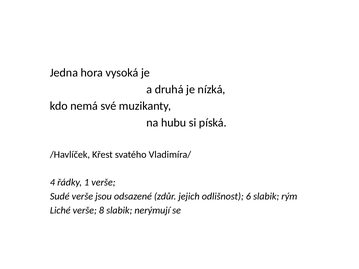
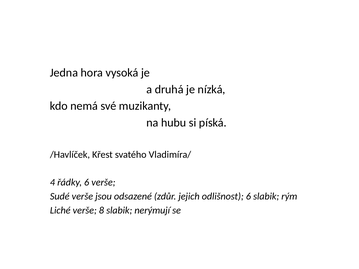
řádky 1: 1 -> 6 (87, 183)
